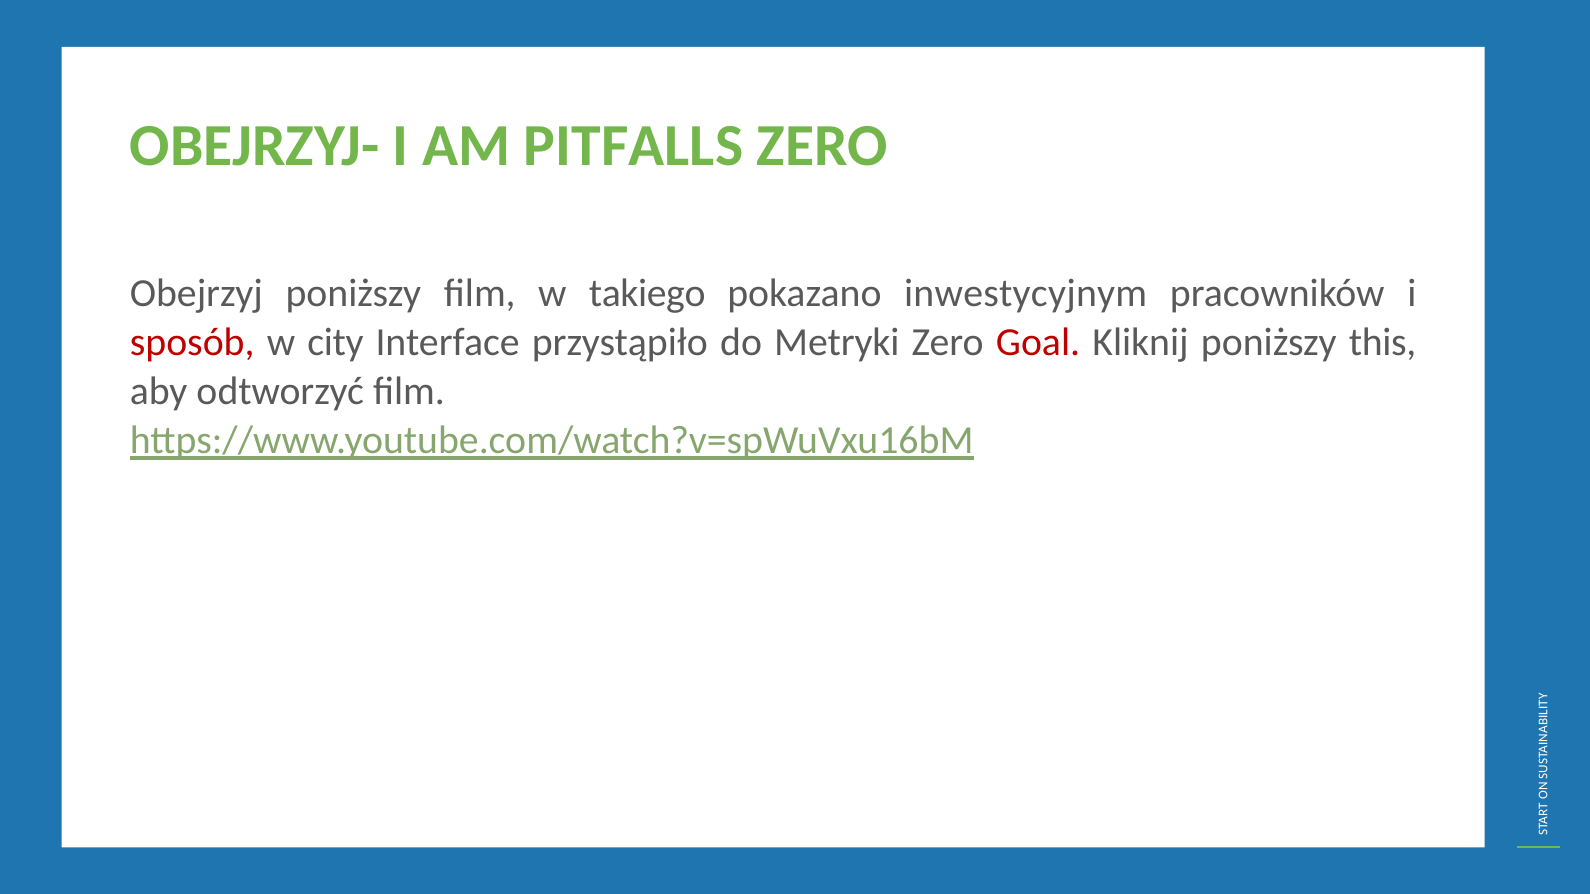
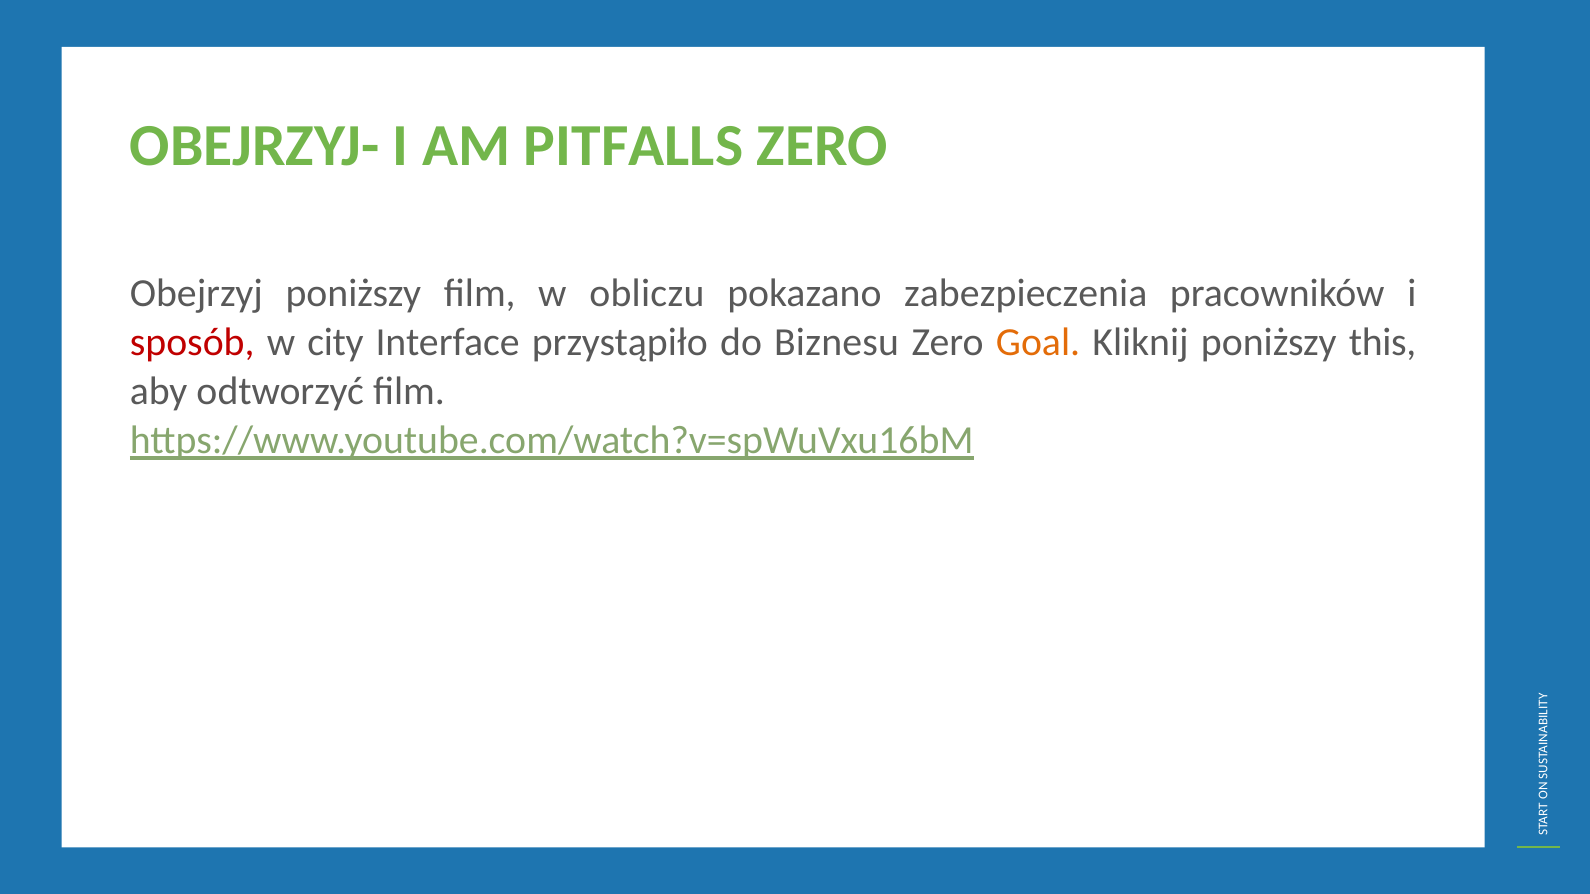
takiego: takiego -> obliczu (647, 293)
inwestycyjnym: inwestycyjnym -> zabezpieczenia (1026, 293)
Metryki: Metryki -> Biznesu (837, 343)
Goal colour: red -> orange (1038, 343)
